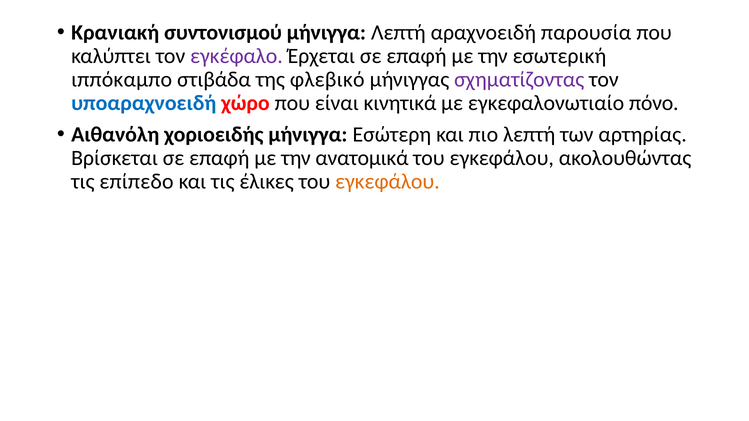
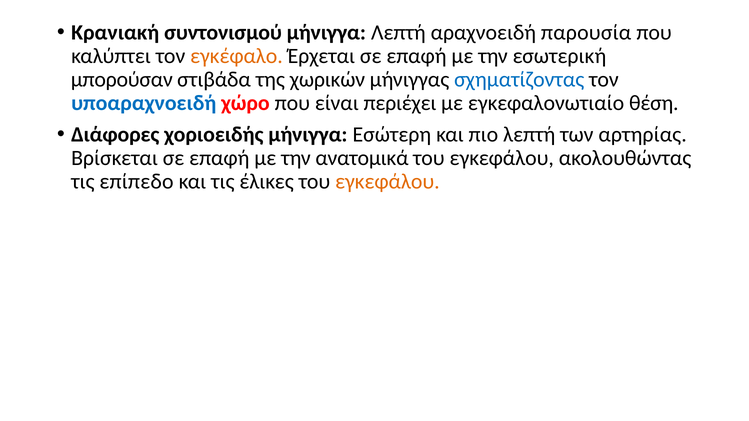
εγκέφαλο colour: purple -> orange (237, 56)
ιππόκαμπο: ιππόκαμπο -> μπορούσαν (122, 80)
φλεβικό: φλεβικό -> χωρικών (327, 80)
σχηματίζοντας colour: purple -> blue (519, 80)
κινητικά: κινητικά -> περιέχει (400, 103)
πόνο: πόνο -> θέση (654, 103)
Αιθανόλη: Αιθανόλη -> Διάφορες (115, 135)
